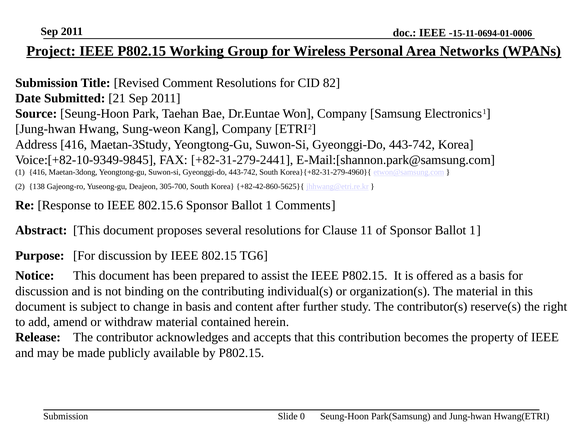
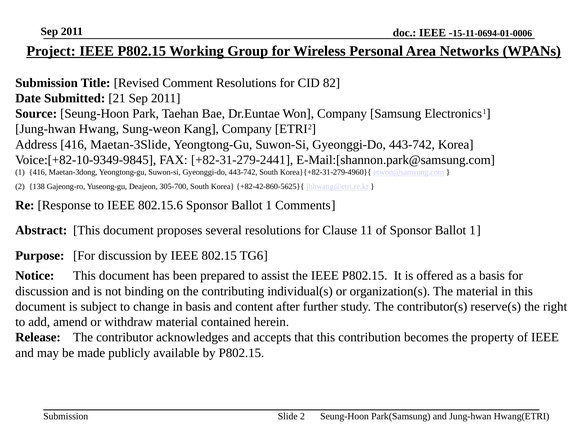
Maetan-3Study: Maetan-3Study -> Maetan-3Slide (130, 144)
Slide 0: 0 -> 2 (302, 416)
